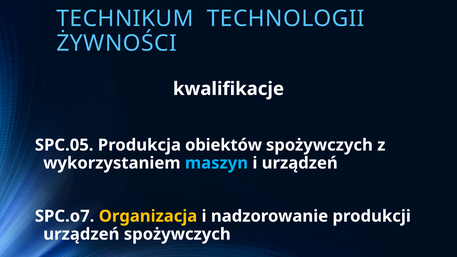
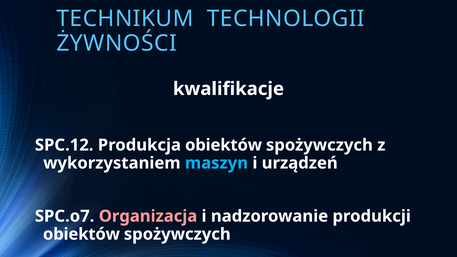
SPC.05: SPC.05 -> SPC.12 (64, 145)
Organizacja colour: yellow -> pink (148, 216)
urządzeń: urządzeń -> obiektów (81, 234)
